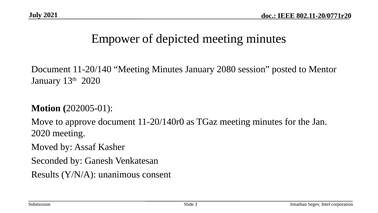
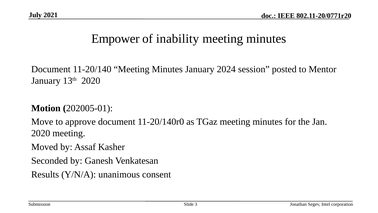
depicted: depicted -> inability (178, 39)
2080: 2080 -> 2024 (226, 69)
